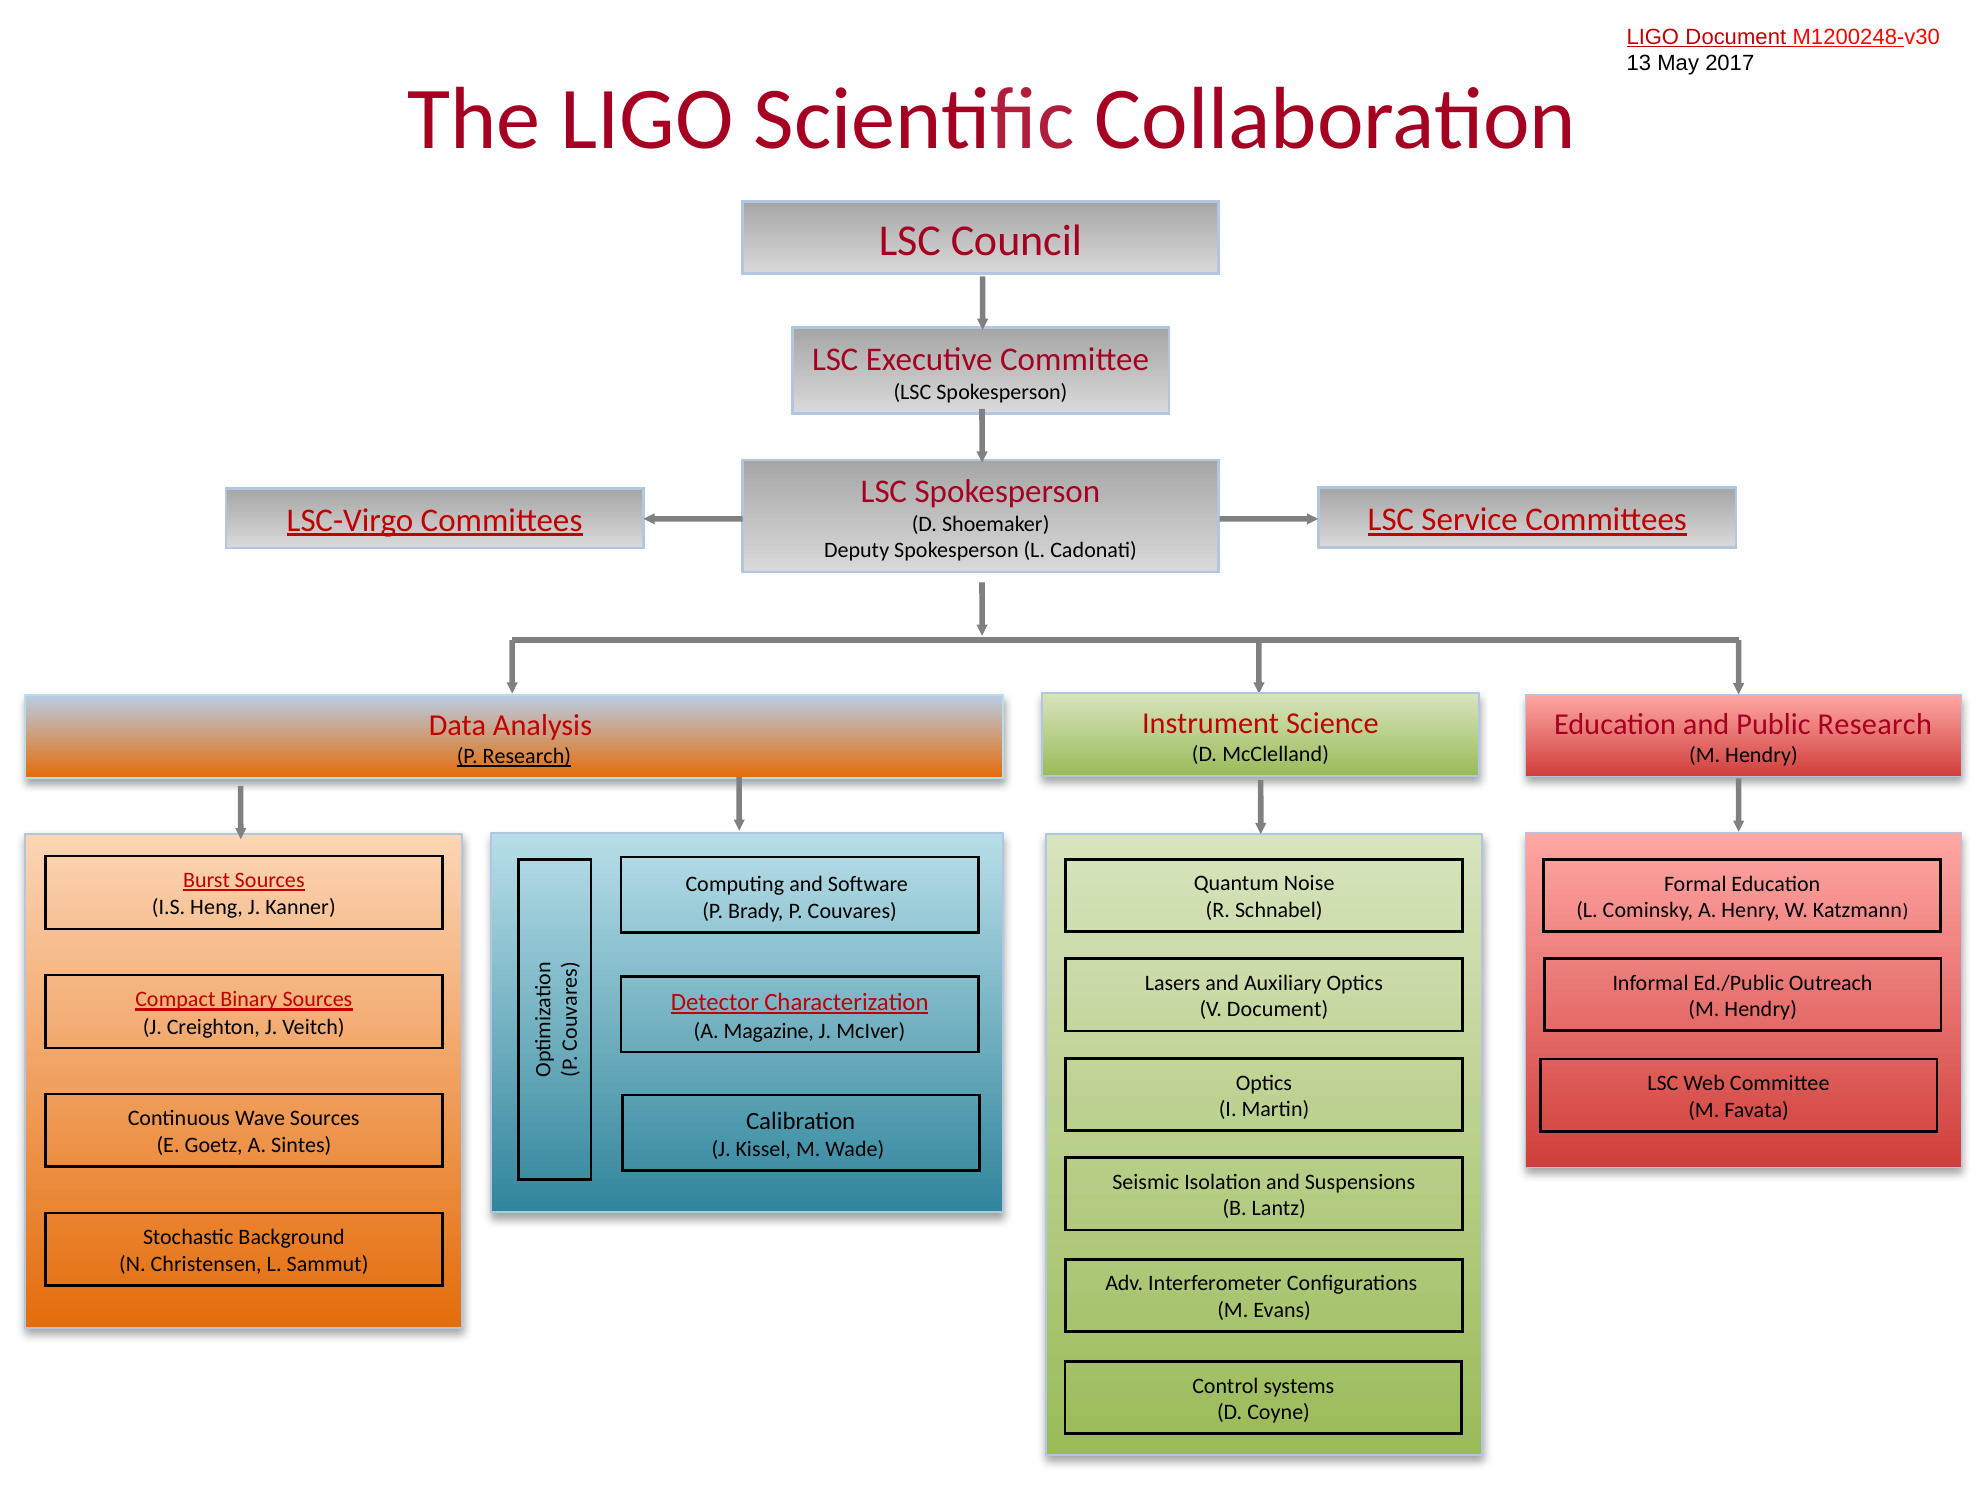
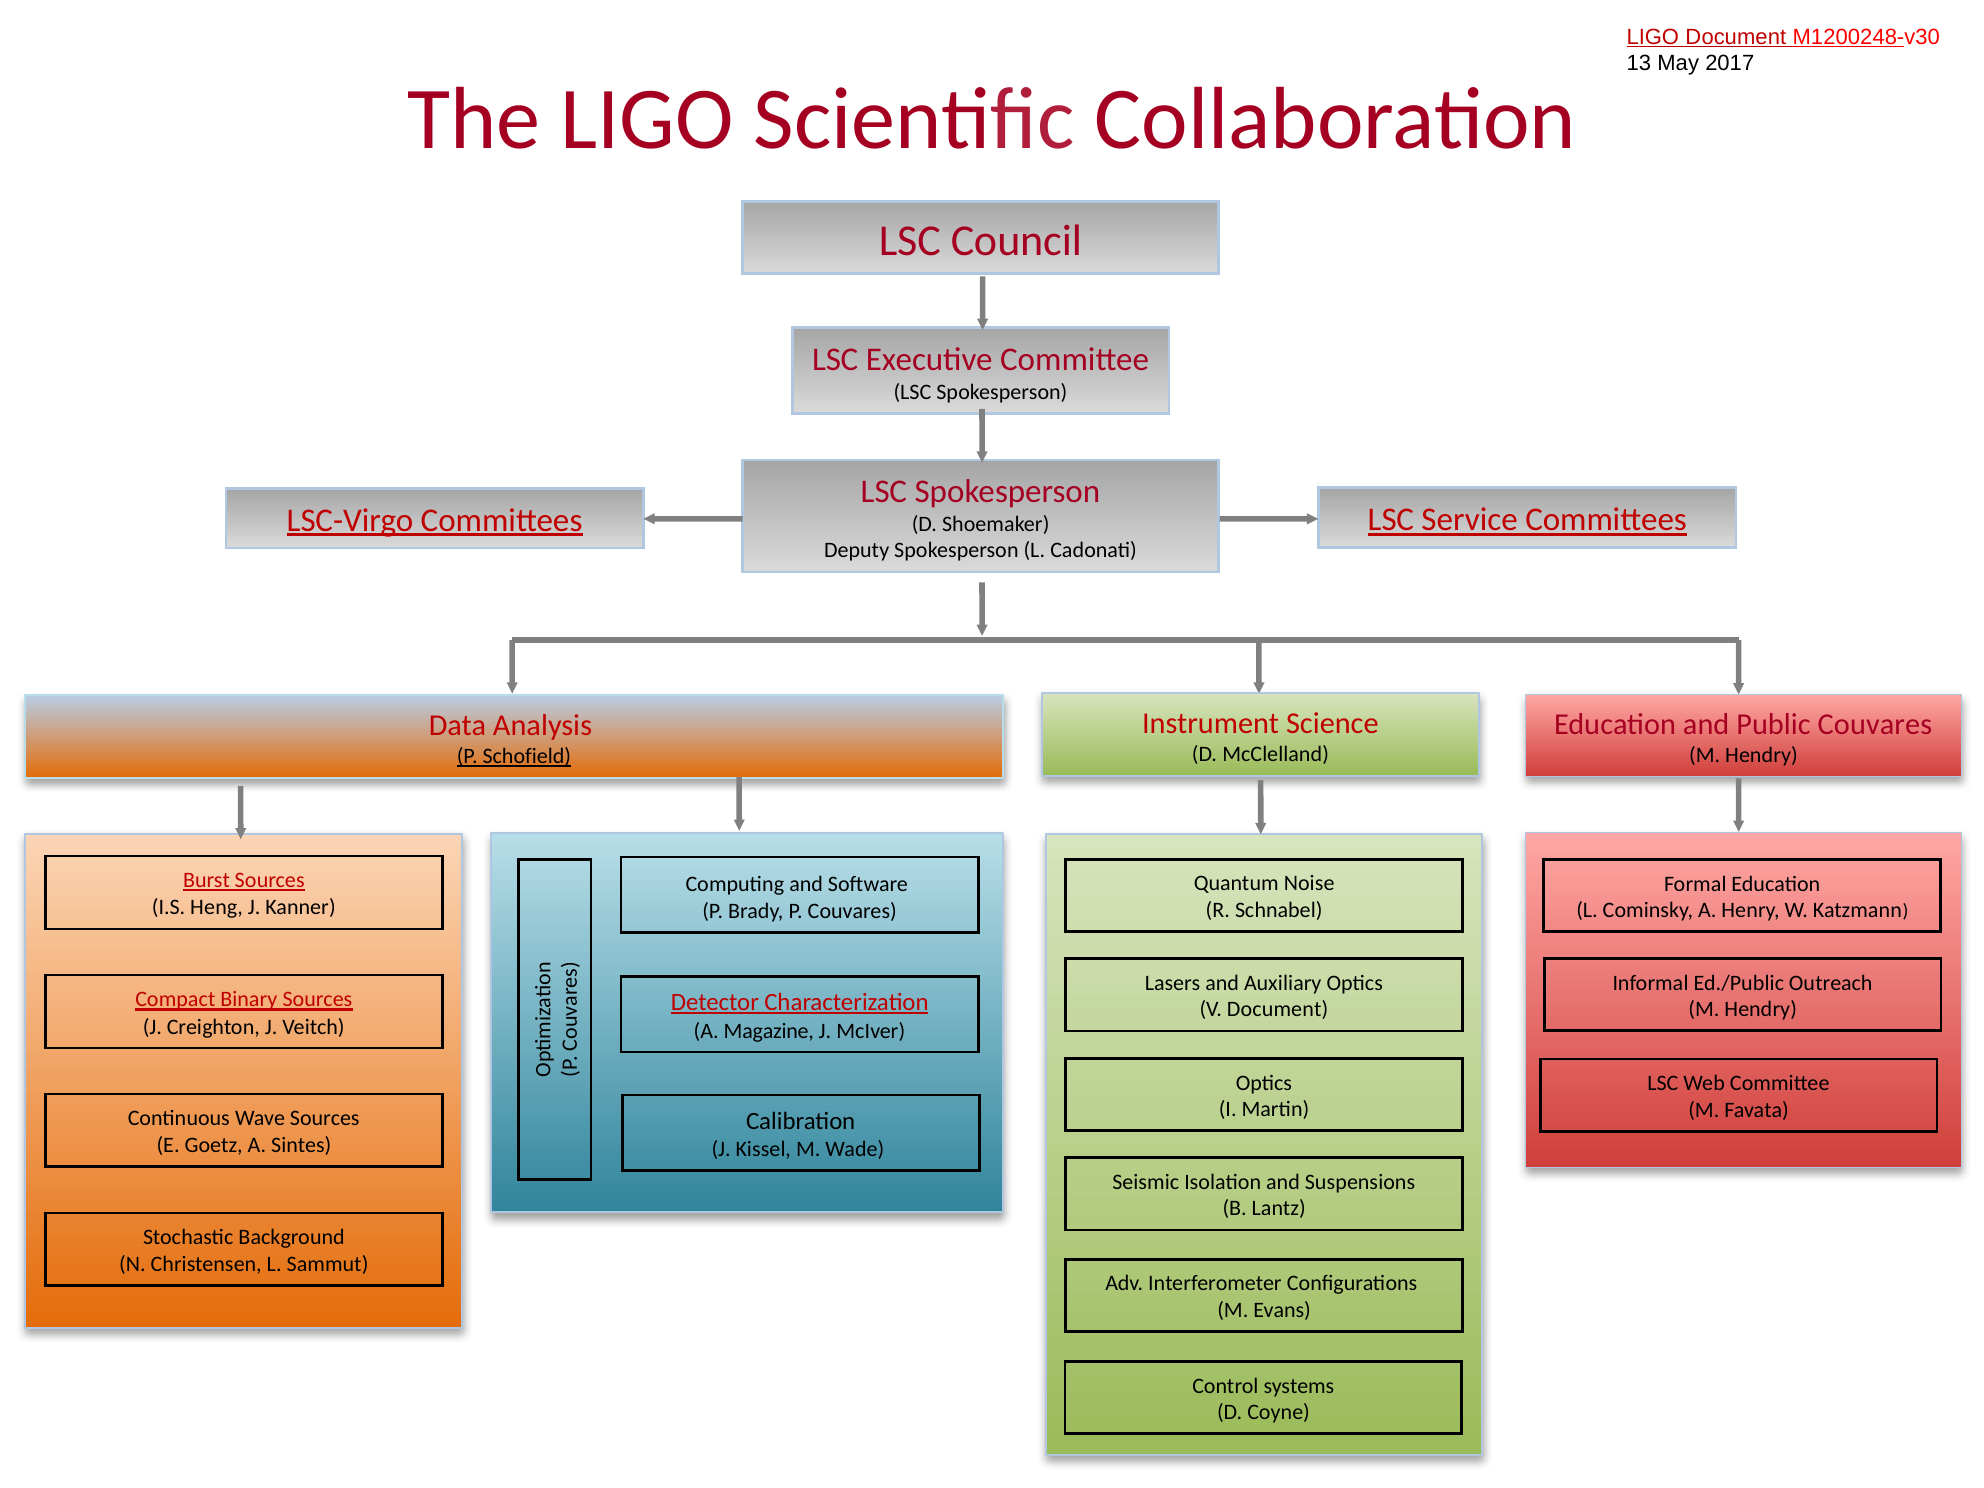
Public Research: Research -> Couvares (1875, 724)
P Research: Research -> Schofield (527, 756)
